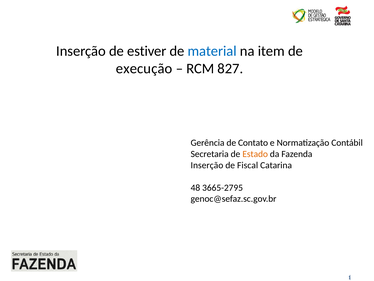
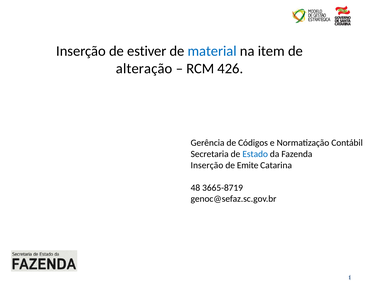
execução: execução -> alteração (144, 68)
827: 827 -> 426 (230, 68)
Contato: Contato -> Códigos (253, 142)
Estado colour: orange -> blue (255, 154)
Fiscal: Fiscal -> Emite (248, 165)
3665-2795: 3665-2795 -> 3665-8719 (223, 187)
